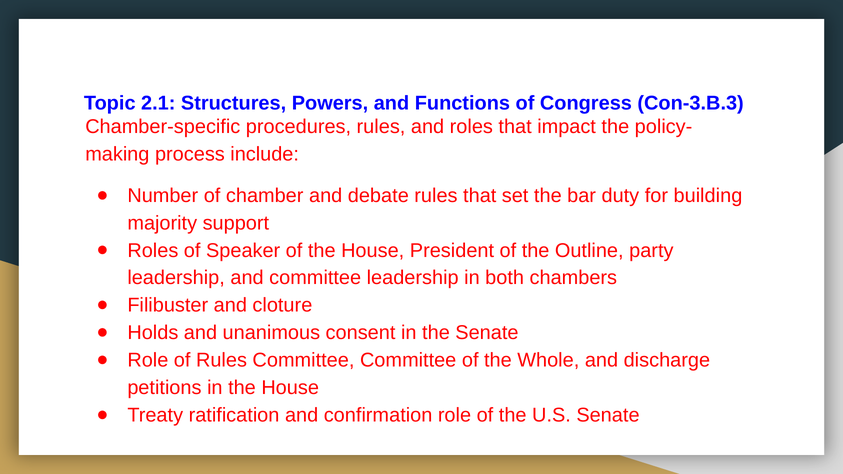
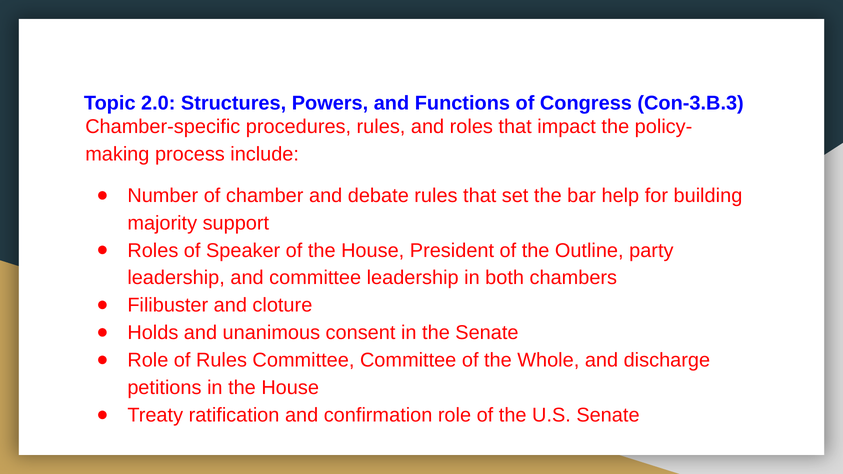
2.1: 2.1 -> 2.0 (158, 103)
duty: duty -> help (620, 196)
